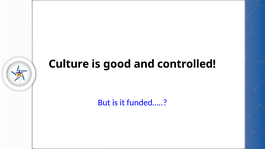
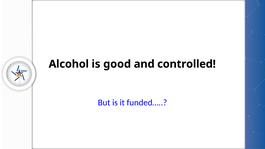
Culture: Culture -> Alcohol (69, 64)
